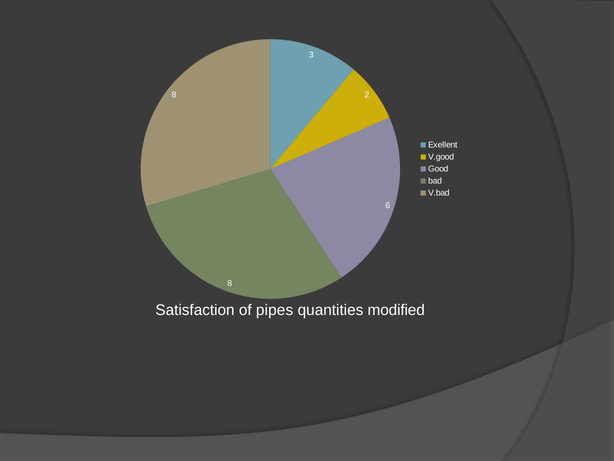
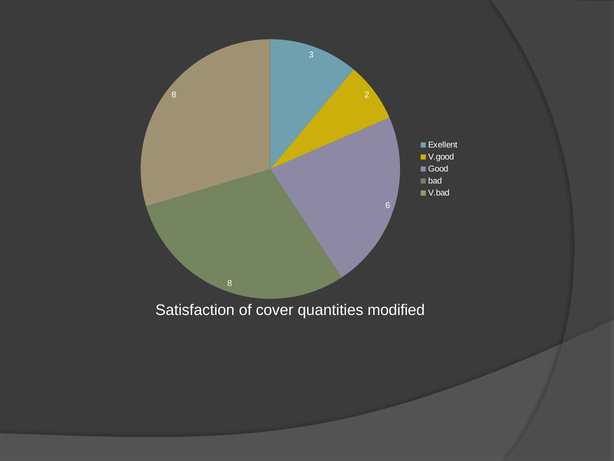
pipes: pipes -> cover (275, 310)
